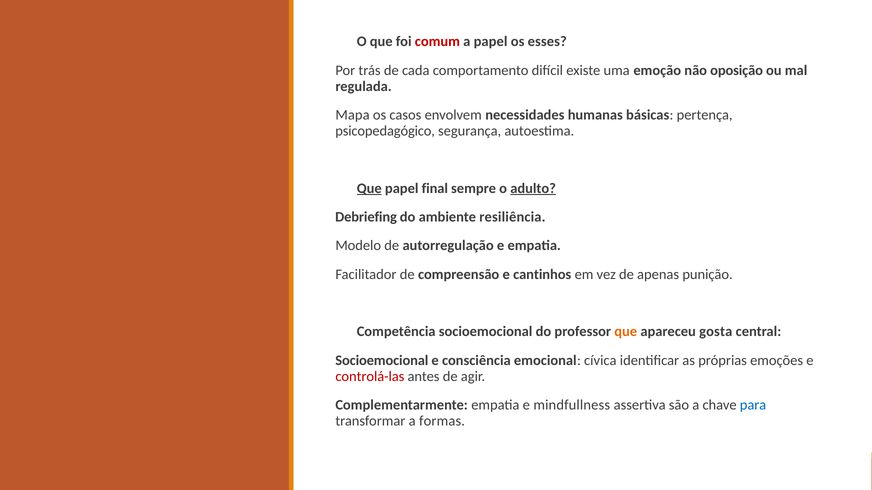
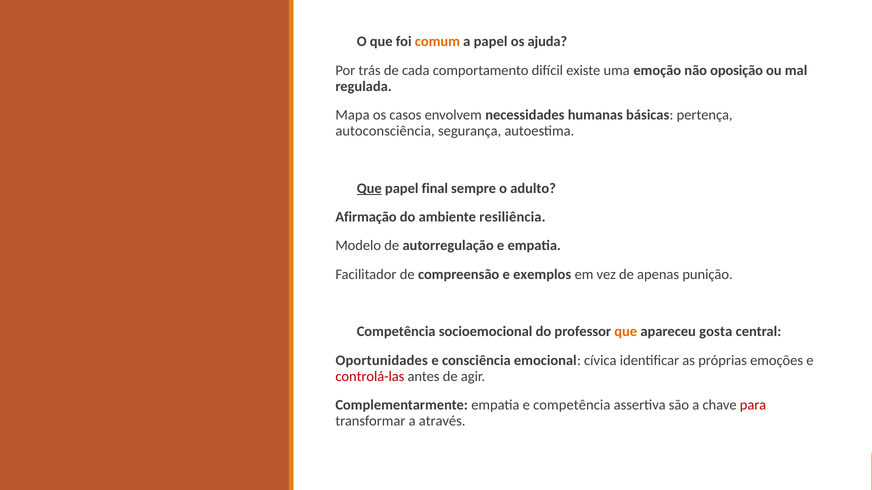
comum colour: red -> orange (437, 42)
esses: esses -> ajuda (547, 42)
psicopedagógico: psicopedagógico -> autoconsciência (385, 131)
adulto underline: present -> none (533, 188)
Debriefing: Debriefing -> Afirmação (366, 217)
cantinhos: cantinhos -> exemplos (542, 275)
Socioemocional: Socioemocional -> Oportunidades (382, 361)
e mindfullness: mindfullness -> competência (572, 405)
para colour: blue -> red (753, 405)
formas: formas -> através (442, 421)
